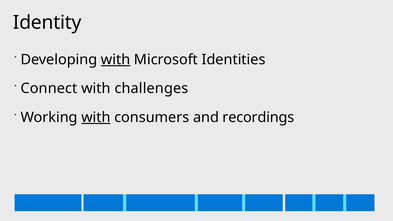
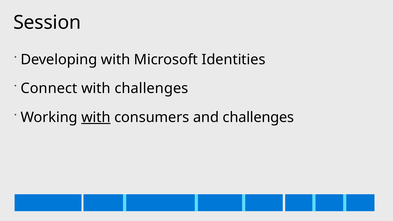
Identity: Identity -> Session (47, 23)
with underline: present -> none (116, 60)
and recordings: recordings -> challenges (258, 117)
